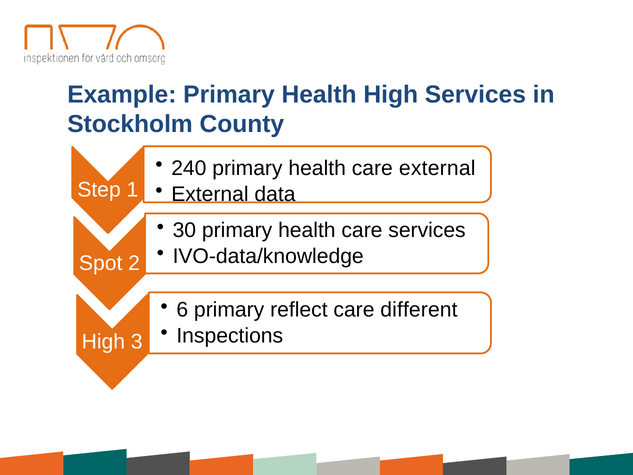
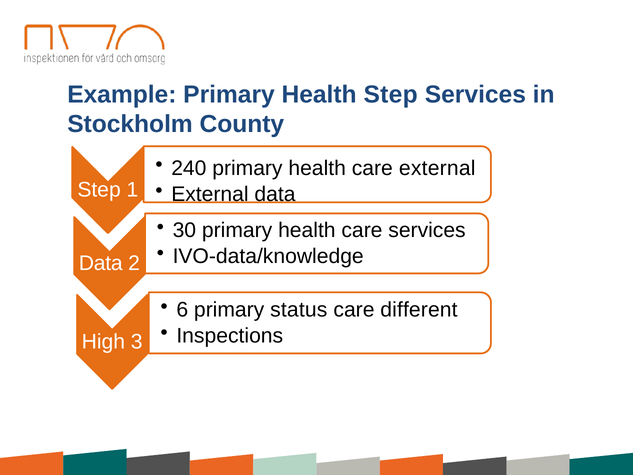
Health High: High -> Step (391, 94)
Spot: Spot -> Data (101, 263)
reflect: reflect -> status (299, 310)
